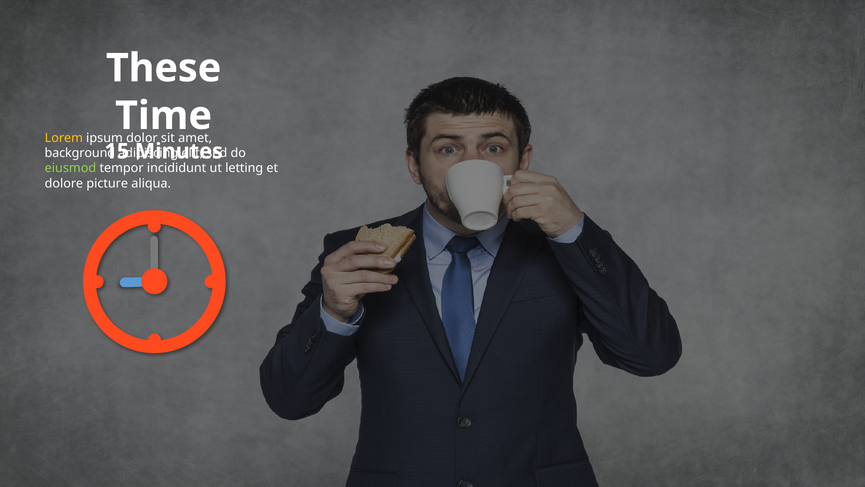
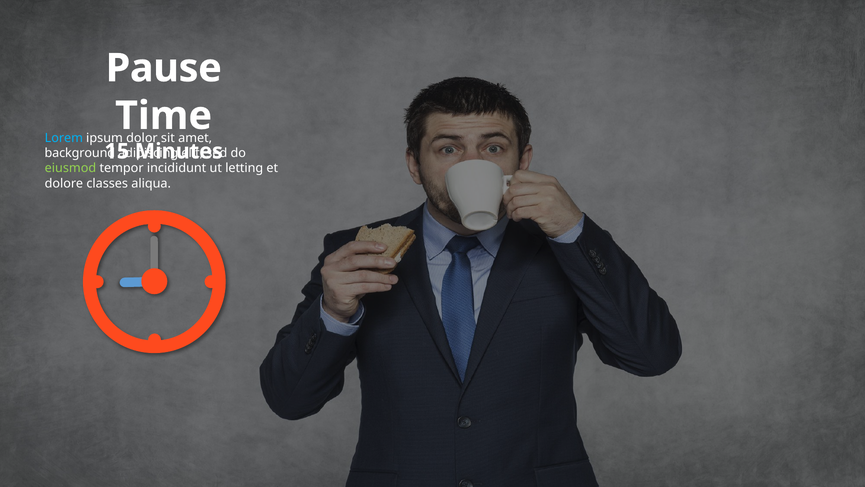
These: These -> Pause (164, 68)
Lorem colour: yellow -> light blue (64, 138)
picture: picture -> classes (107, 183)
